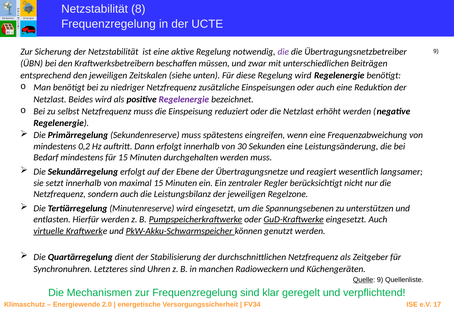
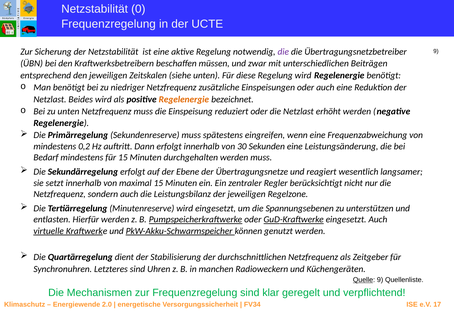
8: 8 -> 0 (138, 9)
Regelenergie colour: purple -> orange (184, 99)
zu selbst: selbst -> unten (69, 111)
